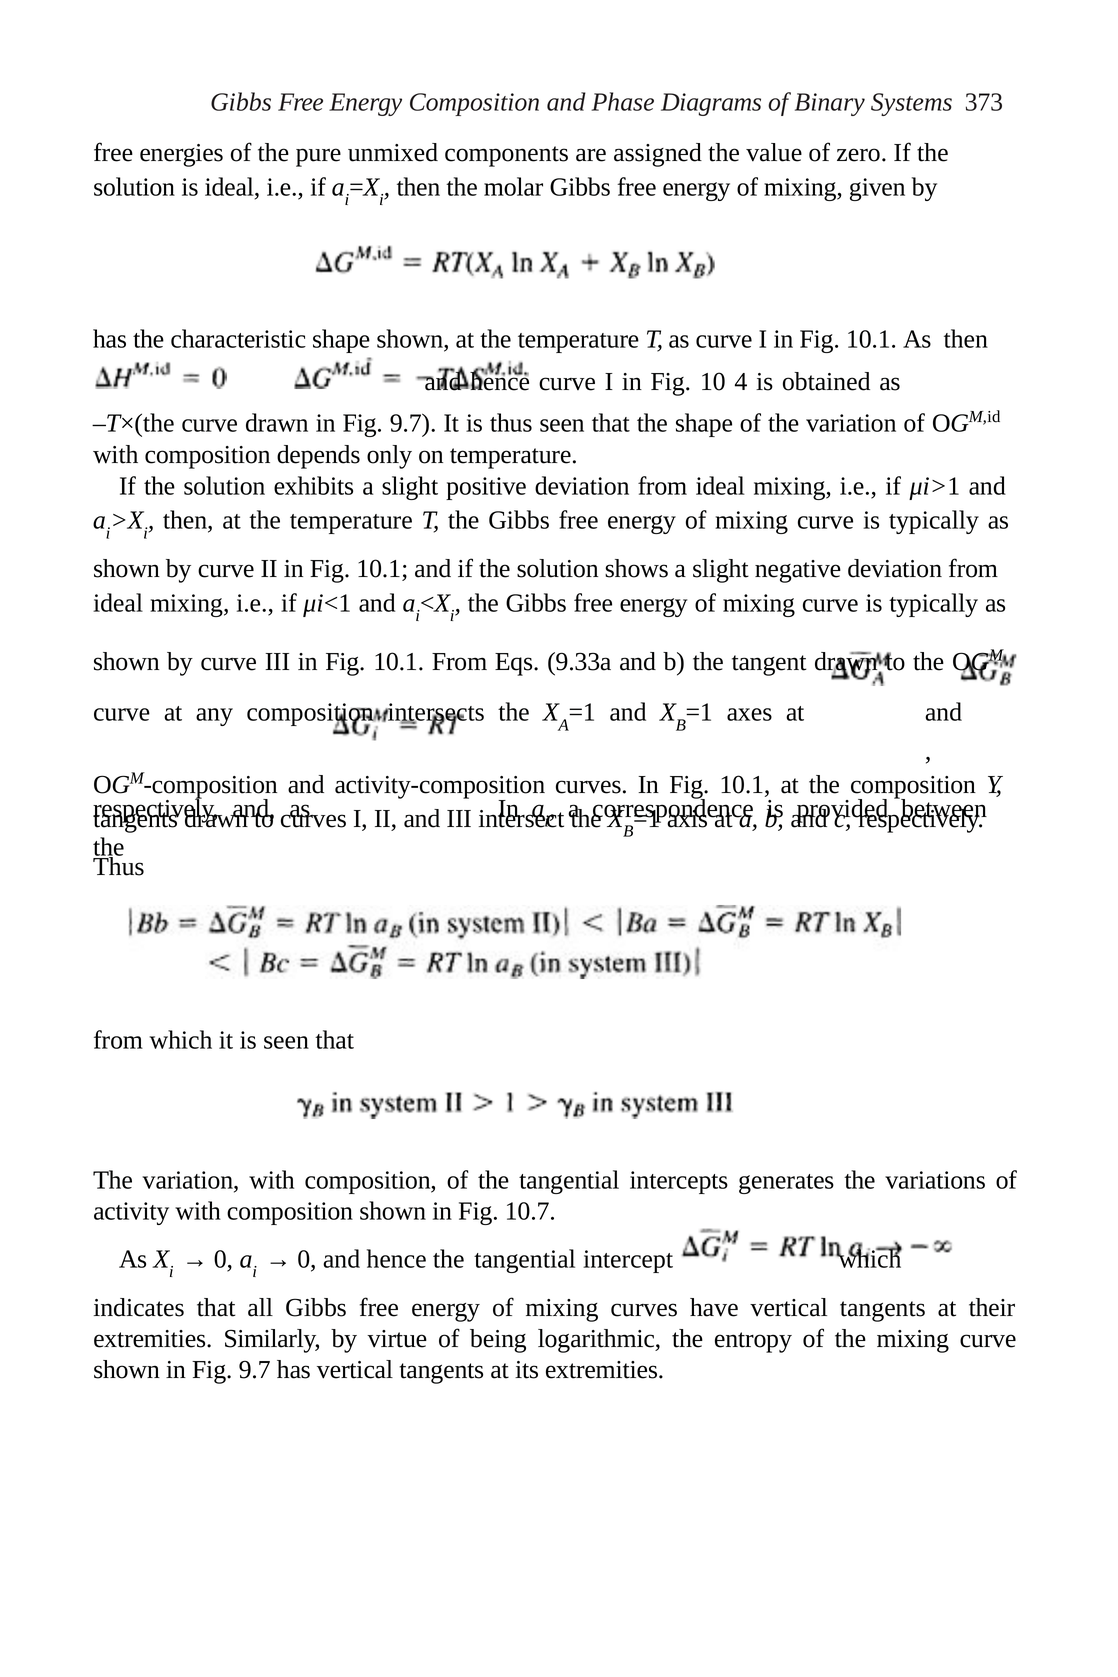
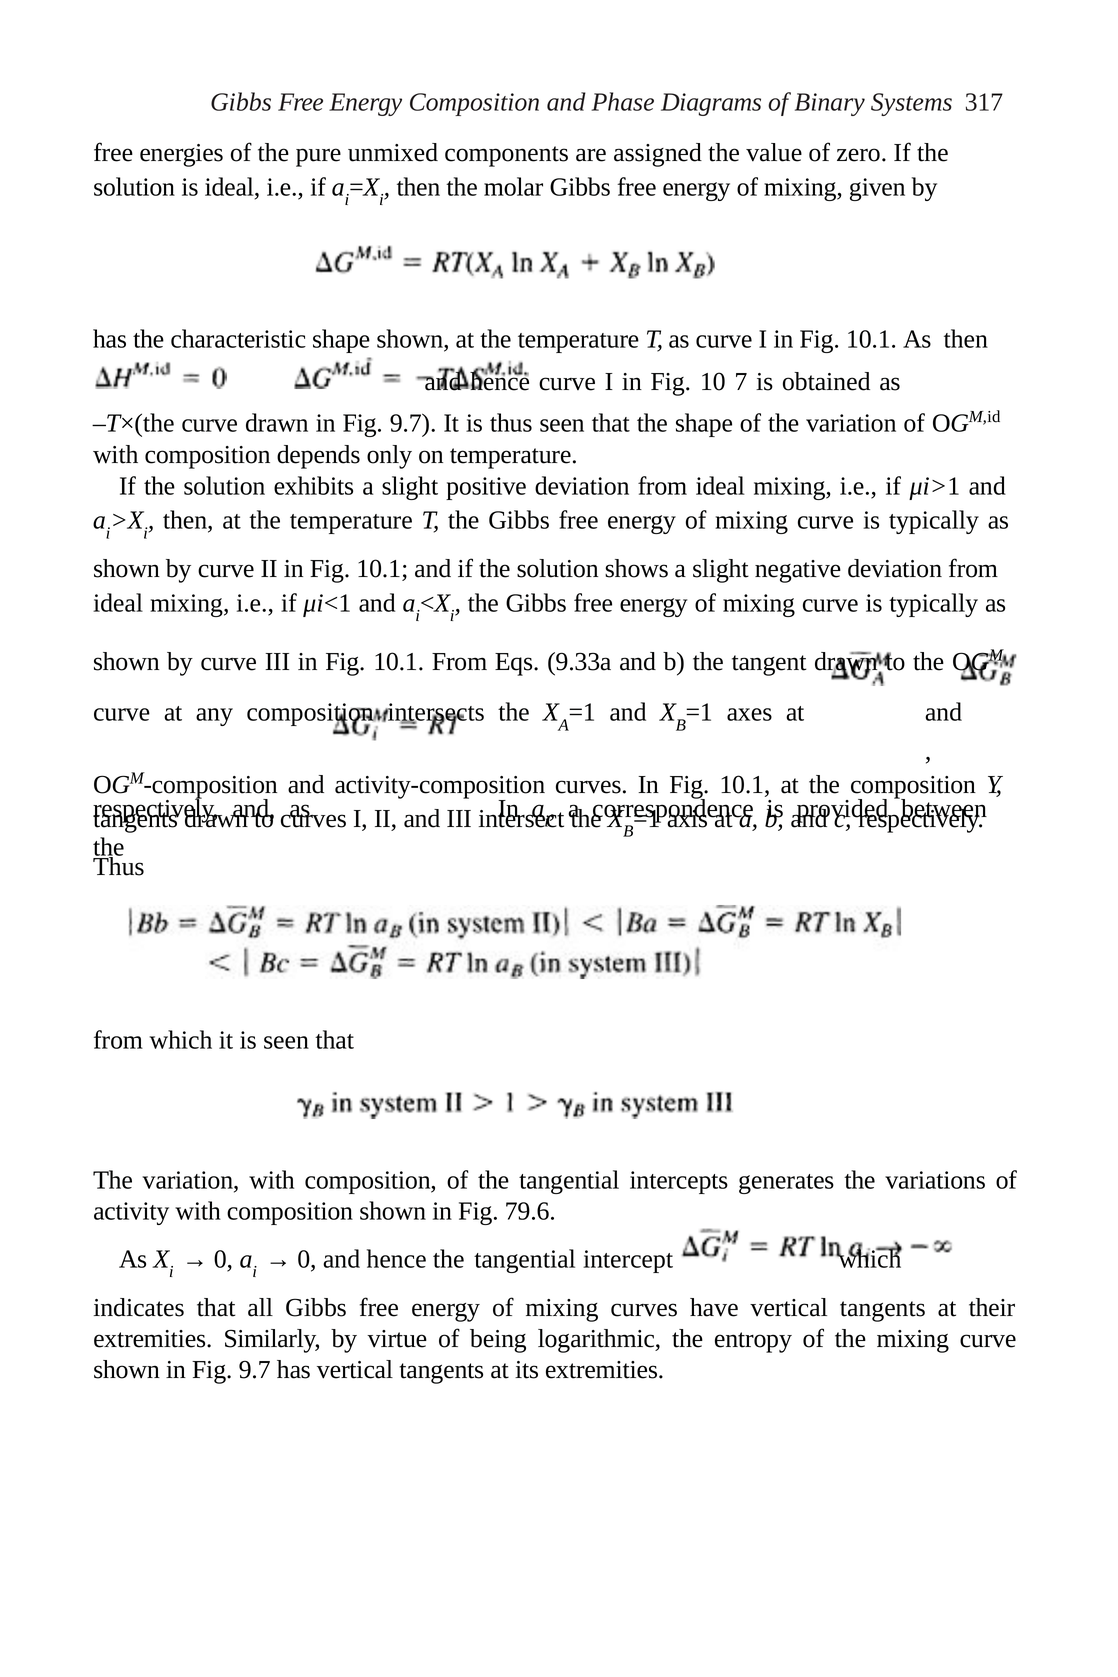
373: 373 -> 317 (984, 102)
4: 4 -> 7 (741, 382)
10.7: 10.7 -> 79.6 (530, 1211)
